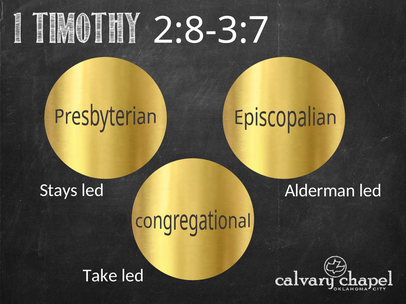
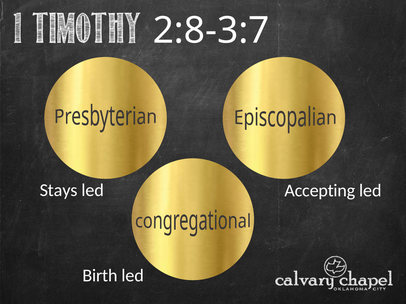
Alderman: Alderman -> Accepting (320, 191)
Take: Take -> Birth (100, 276)
